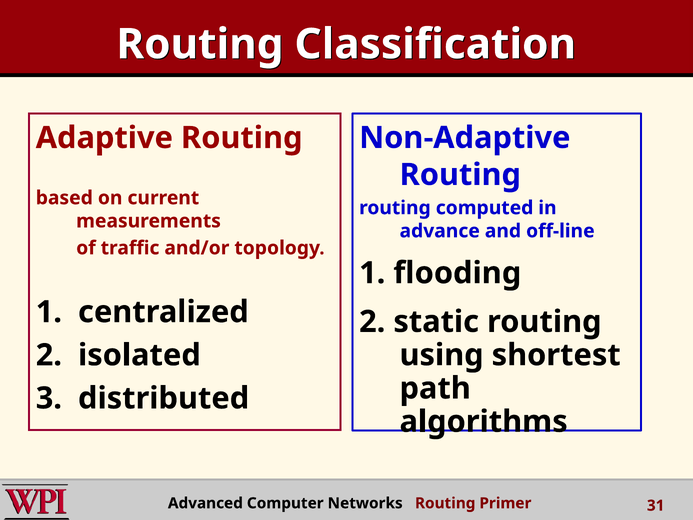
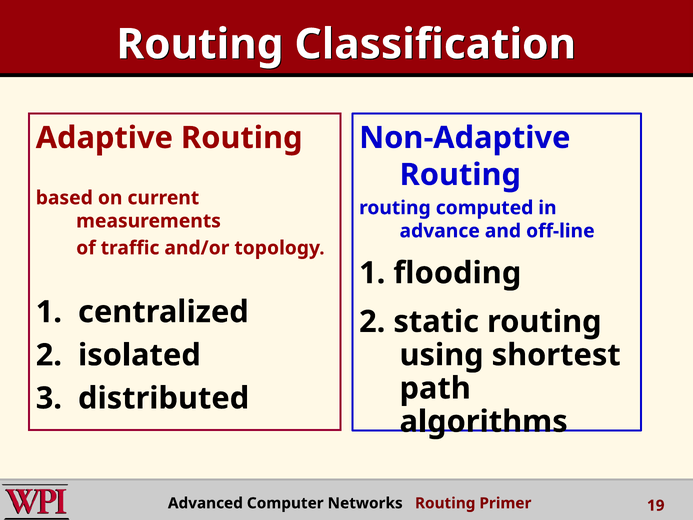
31: 31 -> 19 (656, 505)
